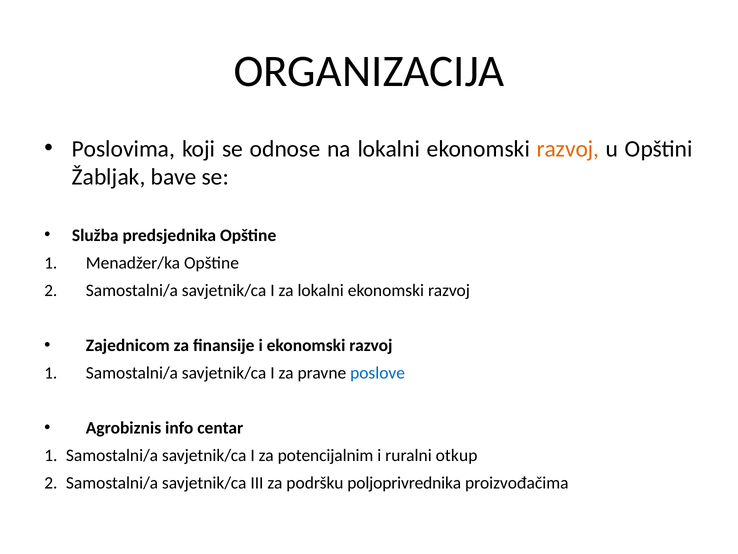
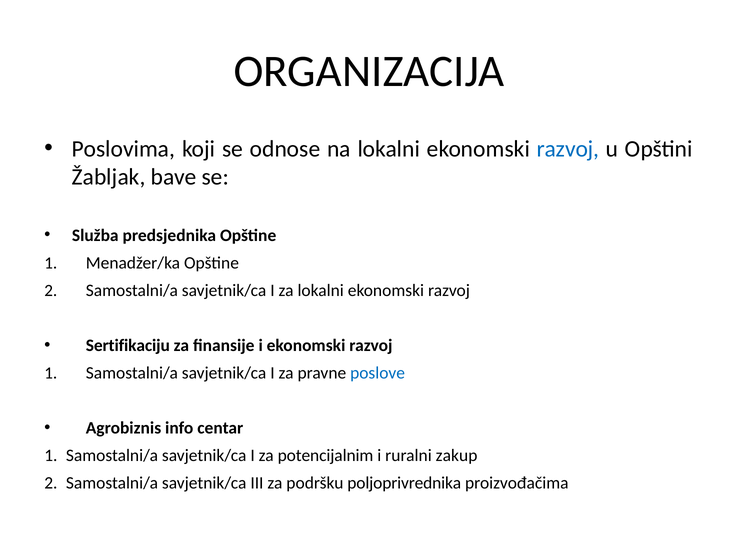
razvoj colour: orange -> blue (568, 149)
Zajednicom: Zajednicom -> Sertifikaciju (128, 345)
otkup: otkup -> zakup (457, 455)
